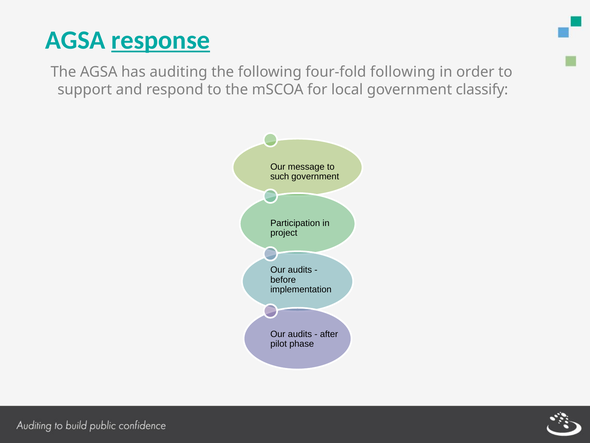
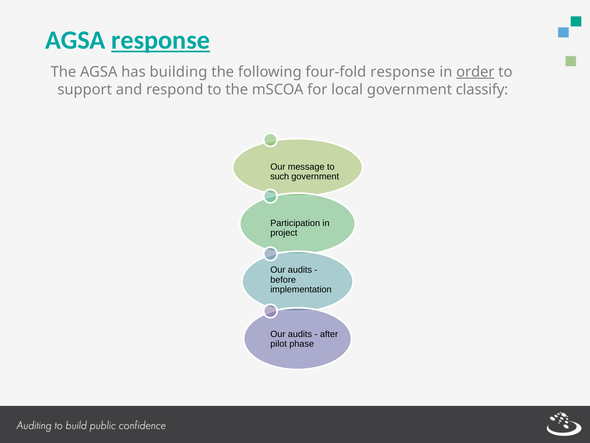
auditing: auditing -> building (178, 72)
four-fold following: following -> response (403, 72)
order underline: none -> present (475, 72)
